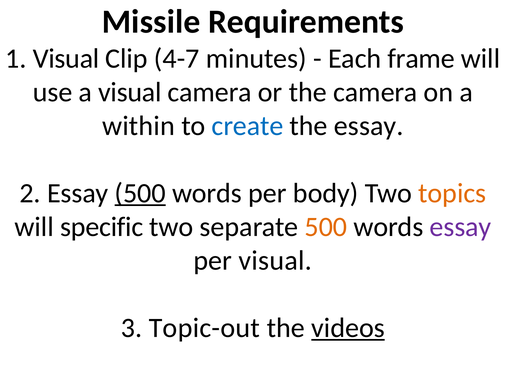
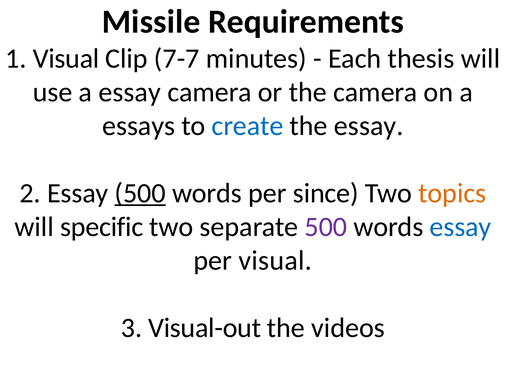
4-7: 4-7 -> 7-7 (177, 58)
frame: frame -> thesis (421, 58)
a visual: visual -> essay (130, 92)
within: within -> essays (139, 126)
body: body -> since (326, 193)
500 colour: orange -> purple (326, 227)
essay colour: purple -> blue (461, 227)
Topic-out: Topic-out -> Visual-out (205, 328)
videos underline: present -> none (348, 328)
